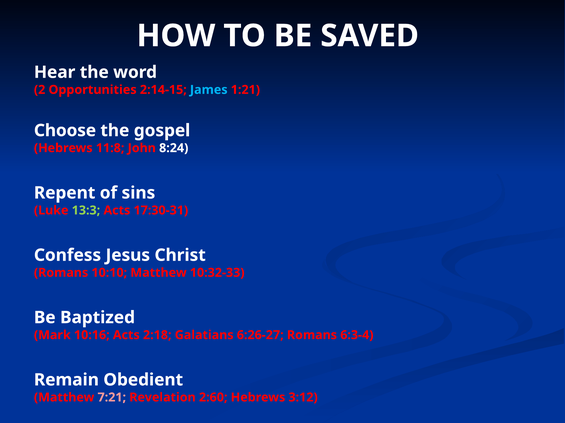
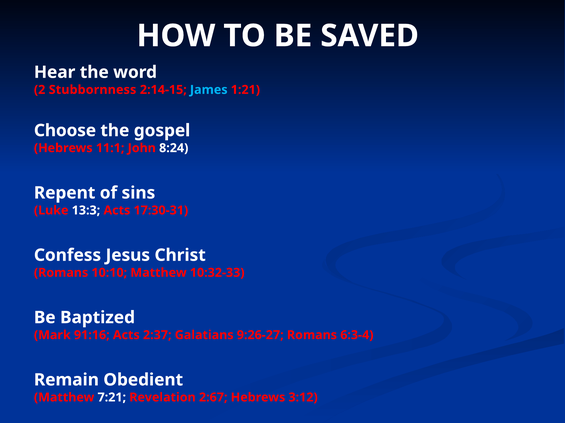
Opportunities: Opportunities -> Stubbornness (93, 90)
11:8: 11:8 -> 11:1 (110, 148)
13:3 colour: light green -> white (86, 211)
10:16: 10:16 -> 91:16 (92, 336)
2:18: 2:18 -> 2:37 (157, 336)
6:26-27: 6:26-27 -> 9:26-27 (260, 336)
7:21 colour: pink -> white (112, 398)
2:60: 2:60 -> 2:67 (213, 398)
